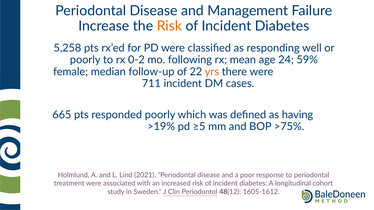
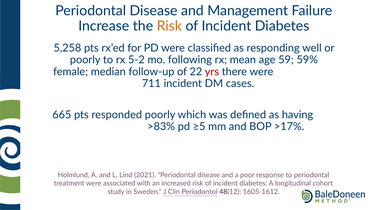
0-2: 0-2 -> 5-2 (136, 60)
24: 24 -> 59 (286, 60)
yrs colour: orange -> red (212, 72)
>19%: >19% -> >83% (161, 127)
>75%: >75% -> >17% (289, 127)
